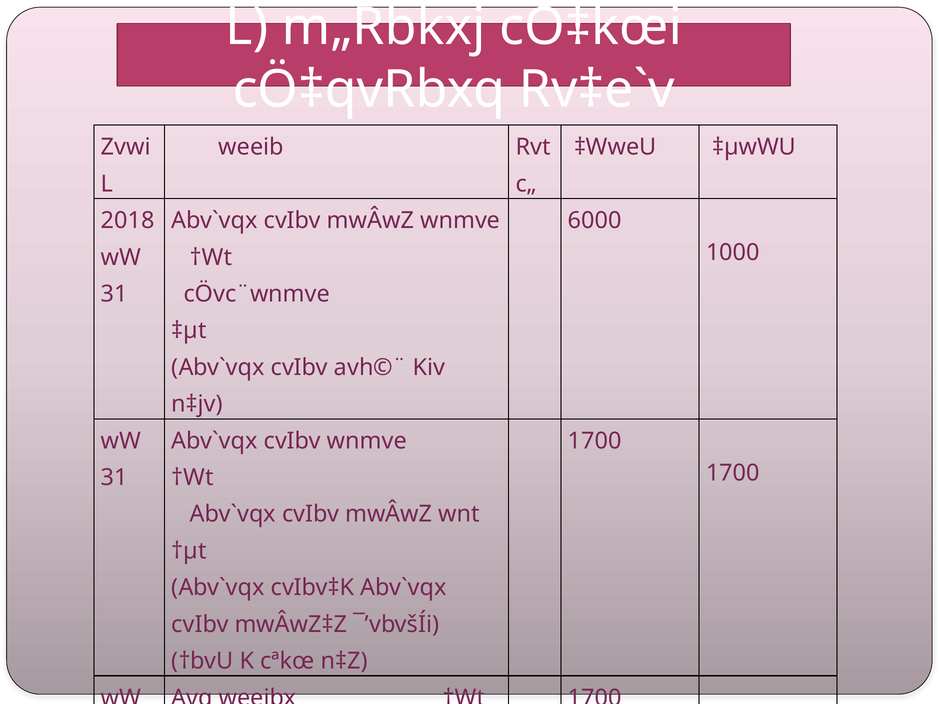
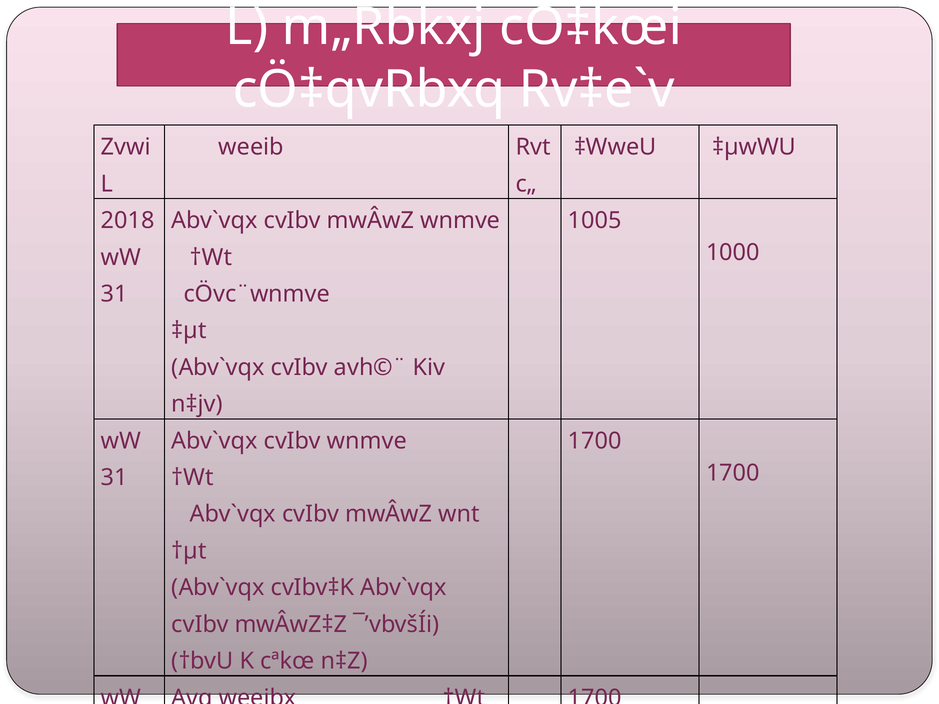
6000: 6000 -> 1005 (595, 221)
